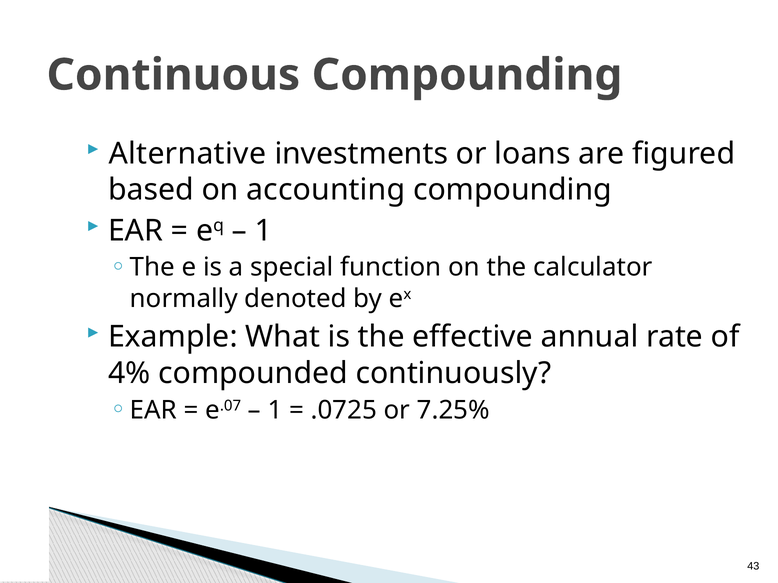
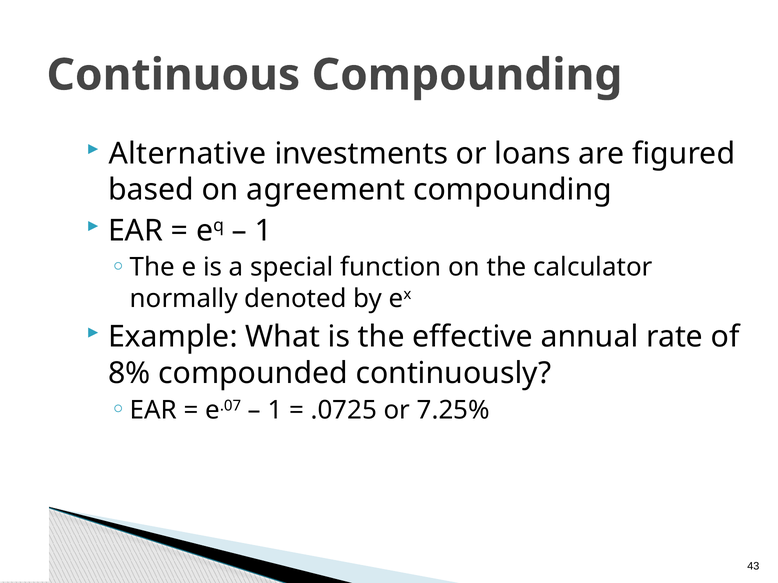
accounting: accounting -> agreement (326, 190)
4%: 4% -> 8% (129, 373)
